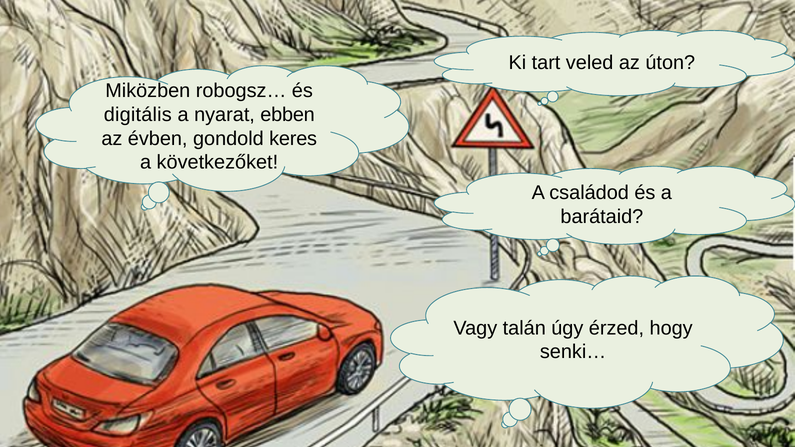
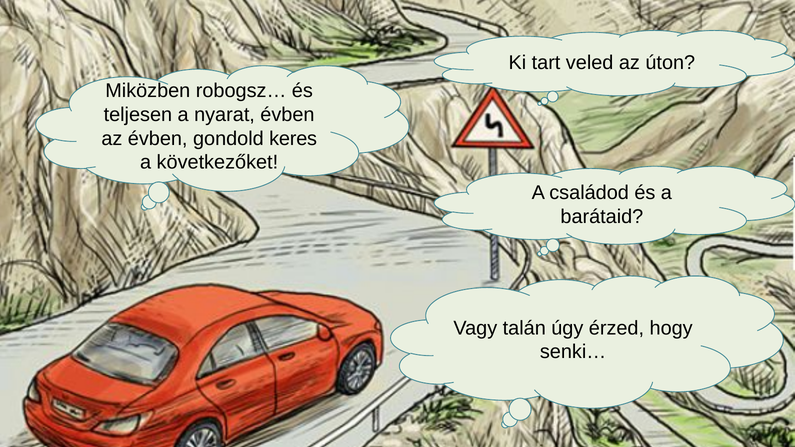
digitális: digitális -> teljesen (138, 115)
nyarat ebben: ebben -> évben (287, 115)
